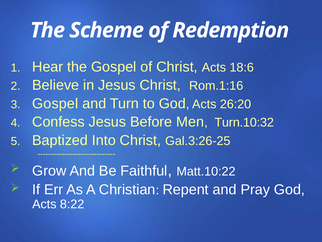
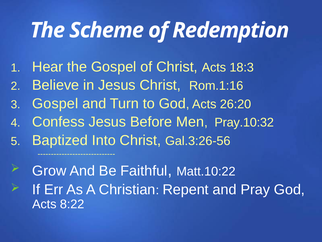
18:6: 18:6 -> 18:3 (242, 67)
Turn.10:32: Turn.10:32 -> Pray.10:32 (244, 122)
Gal.3:26-25: Gal.3:26-25 -> Gal.3:26-56 (198, 141)
